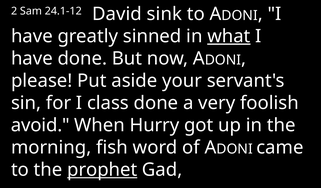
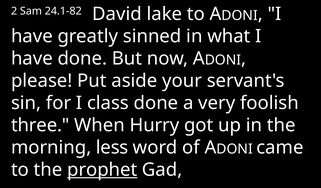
24.1-12: 24.1-12 -> 24.1-82 (63, 11)
sink: sink -> lake (164, 14)
what underline: present -> none (229, 36)
avoid: avoid -> three (40, 125)
fish: fish -> less (112, 148)
